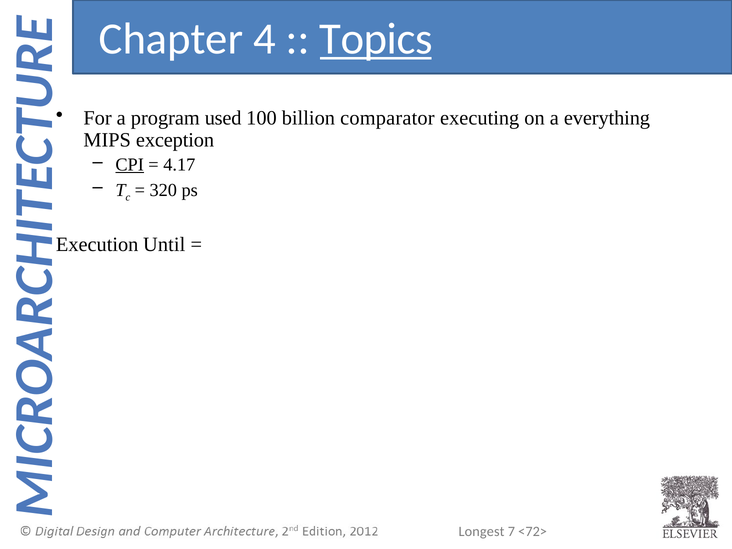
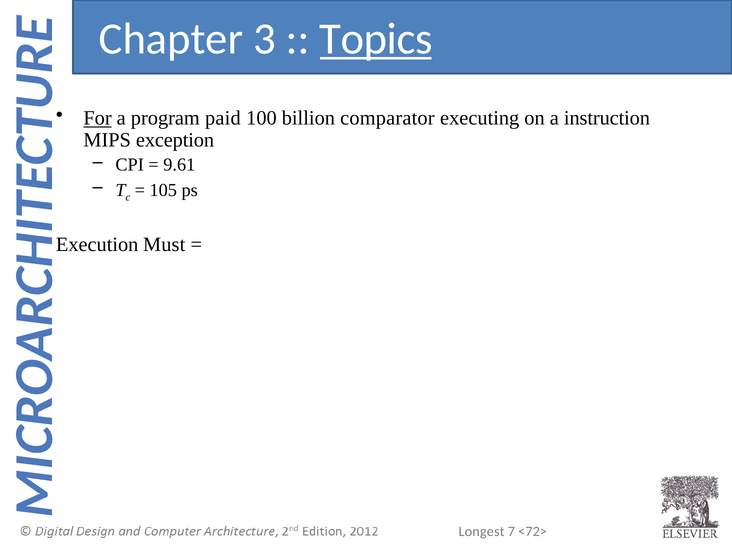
4: 4 -> 3 (265, 39)
For underline: none -> present (98, 118)
used: used -> paid (223, 118)
everything: everything -> instruction (607, 118)
CPI underline: present -> none (130, 165)
4.17: 4.17 -> 9.61 (179, 165)
320: 320 -> 105 (163, 190)
Until: Until -> Must (164, 244)
